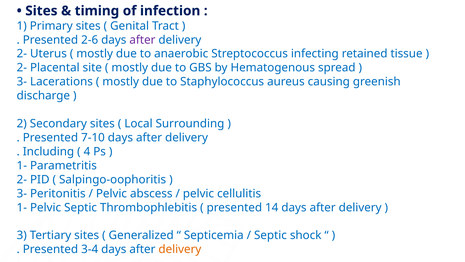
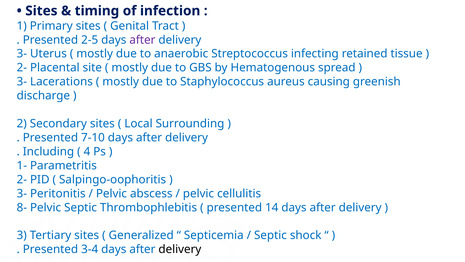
2-6: 2-6 -> 2-5 (90, 40)
2-: 2- -> 3- (22, 54)
1-: 1- -> 8- (22, 207)
delivery colour: orange -> black (180, 249)
